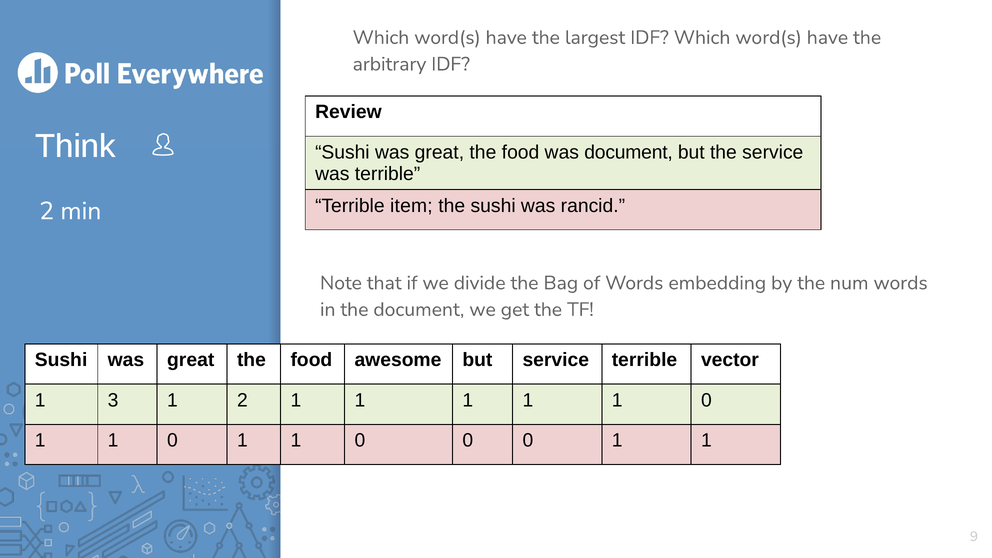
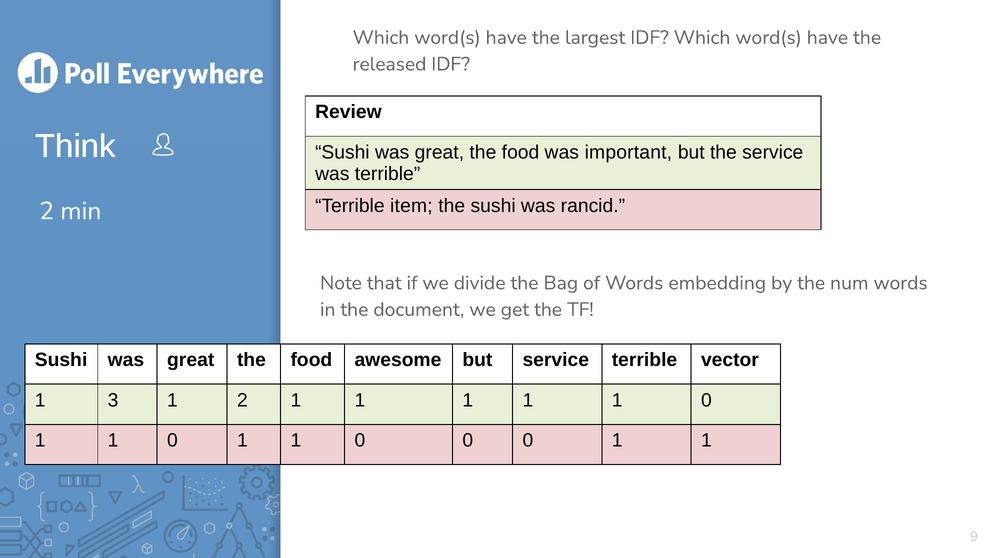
arbitrary: arbitrary -> released (390, 64)
was document: document -> important (628, 152)
